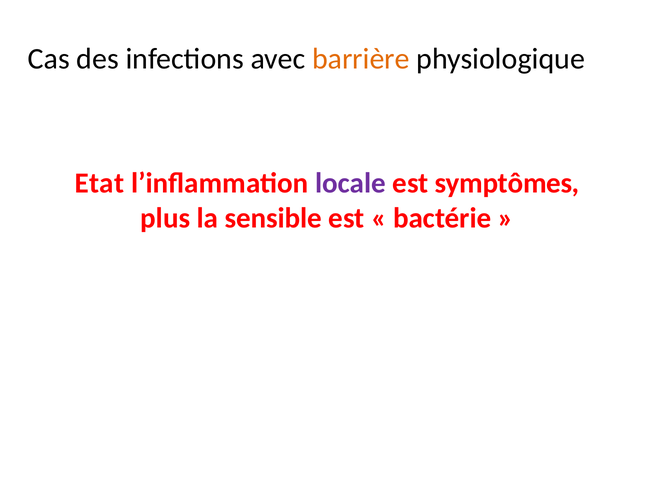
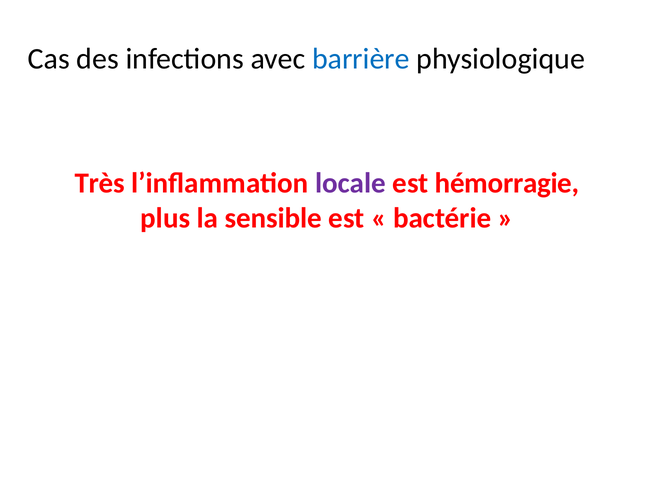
barrière colour: orange -> blue (361, 59)
Etat: Etat -> Très (100, 184)
symptômes: symptômes -> hémorragie (507, 184)
